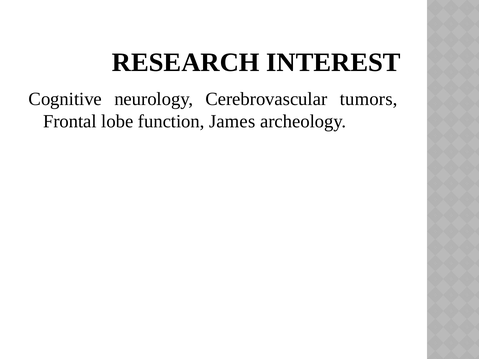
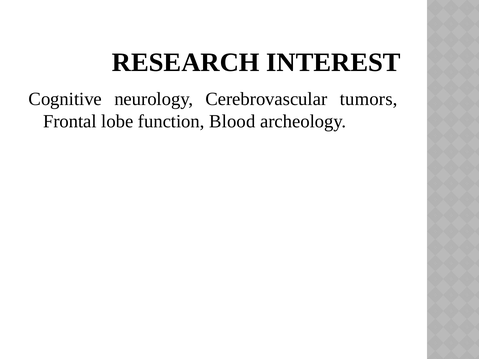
James: James -> Blood (232, 121)
